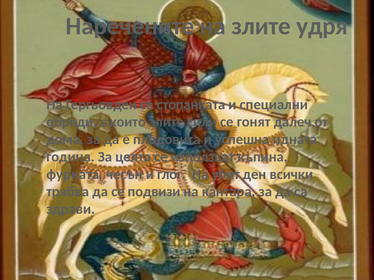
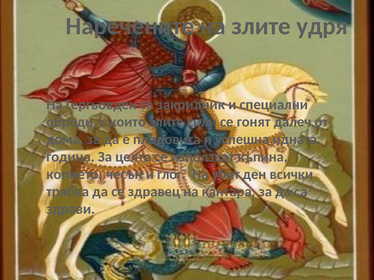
стопанката: стопанката -> закрилник (191, 105)
фурната: фурната -> копието (74, 175)
подвизи: подвизи -> здравец (154, 192)
